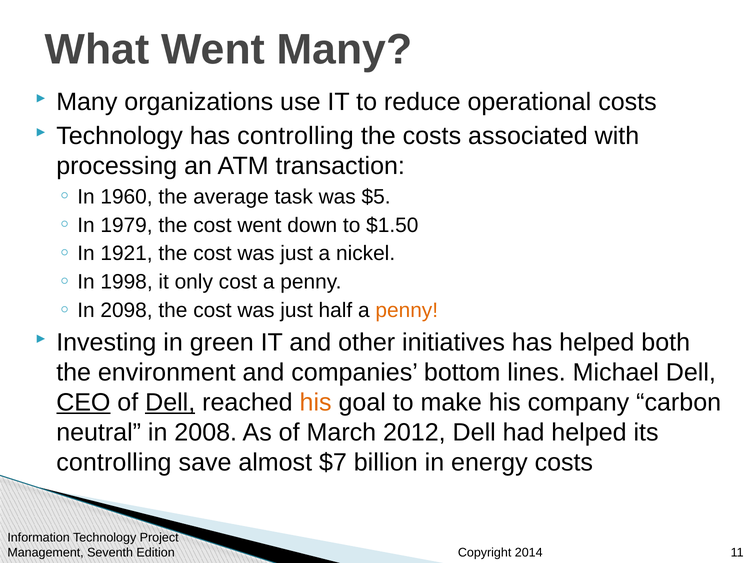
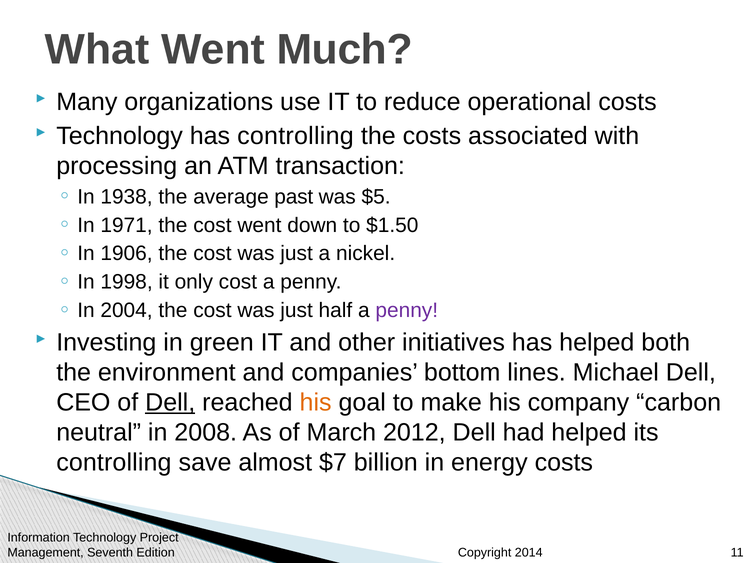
Went Many: Many -> Much (345, 50)
1960: 1960 -> 1938 (127, 197)
task: task -> past (294, 197)
1979: 1979 -> 1971 (127, 225)
1921: 1921 -> 1906 (127, 254)
2098: 2098 -> 2004 (127, 311)
penny colour: orange -> purple (407, 311)
CEO underline: present -> none (83, 403)
